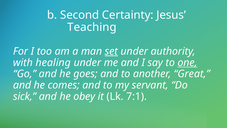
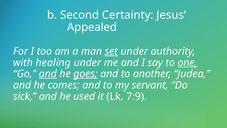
Teaching: Teaching -> Appealed (92, 27)
and underline: none -> present (48, 74)
goes underline: none -> present (86, 74)
Great: Great -> Judea (192, 74)
obey: obey -> used (84, 96)
7:1: 7:1 -> 7:9 (137, 96)
